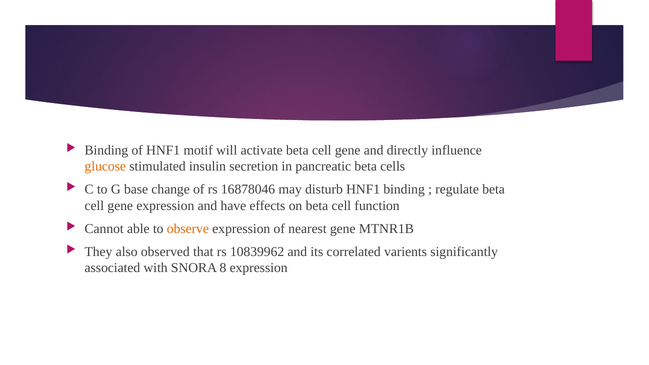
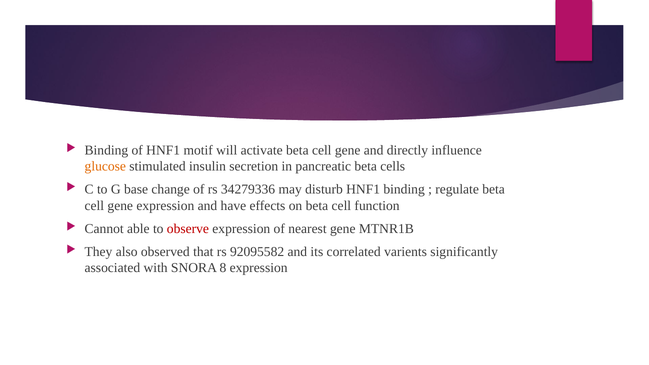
16878046: 16878046 -> 34279336 (248, 189)
observe colour: orange -> red (188, 229)
10839962: 10839962 -> 92095582 (257, 252)
